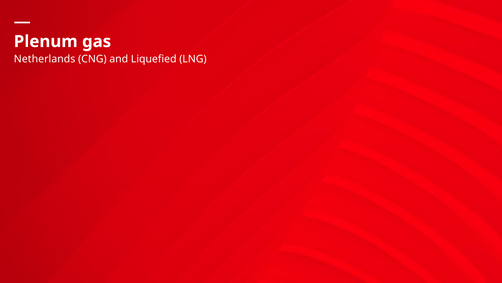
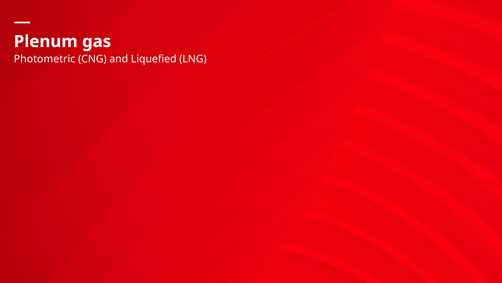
Netherlands: Netherlands -> Photometric (45, 59)
